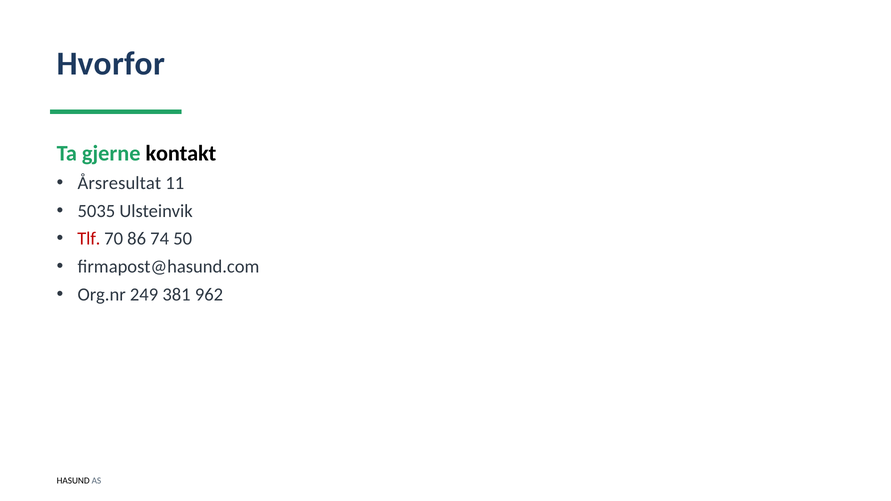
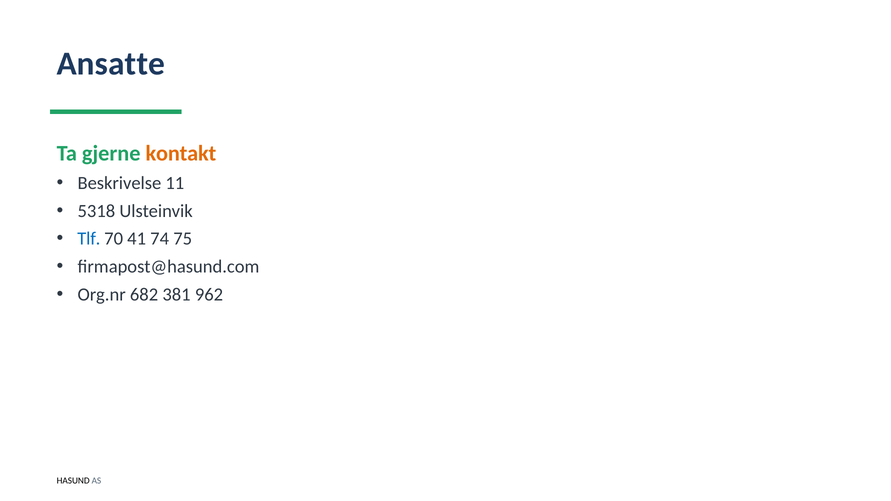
Hvorfor: Hvorfor -> Ansatte (111, 64)
kontakt colour: black -> orange (181, 153)
Årsresultat: Årsresultat -> Beskrivelse (119, 183)
5035: 5035 -> 5318 (96, 211)
Tlf colour: red -> blue (89, 239)
86: 86 -> 41 (137, 239)
50: 50 -> 75 (183, 239)
249: 249 -> 682 (144, 295)
